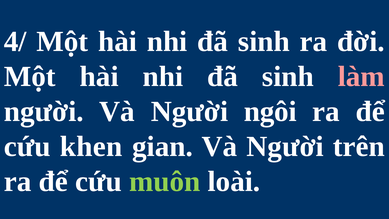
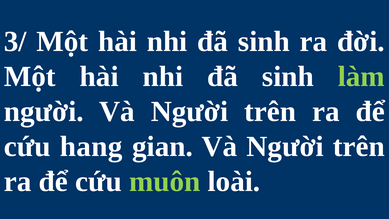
4/: 4/ -> 3/ (15, 41)
làm colour: pink -> light green (361, 76)
người Và Người ngôi: ngôi -> trên (270, 111)
khen: khen -> hang (91, 146)
